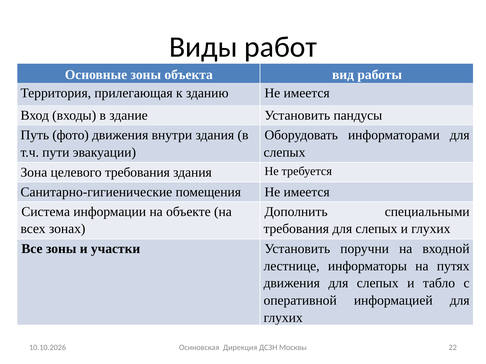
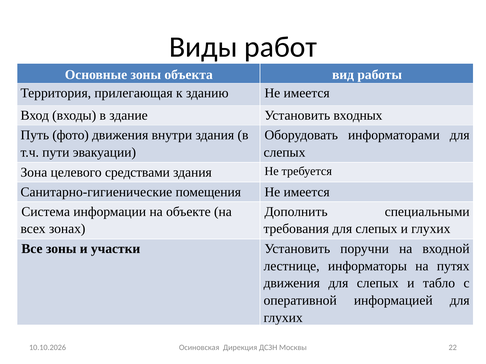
пандусы: пандусы -> входных (358, 116)
целевого требования: требования -> средствами (137, 172)
